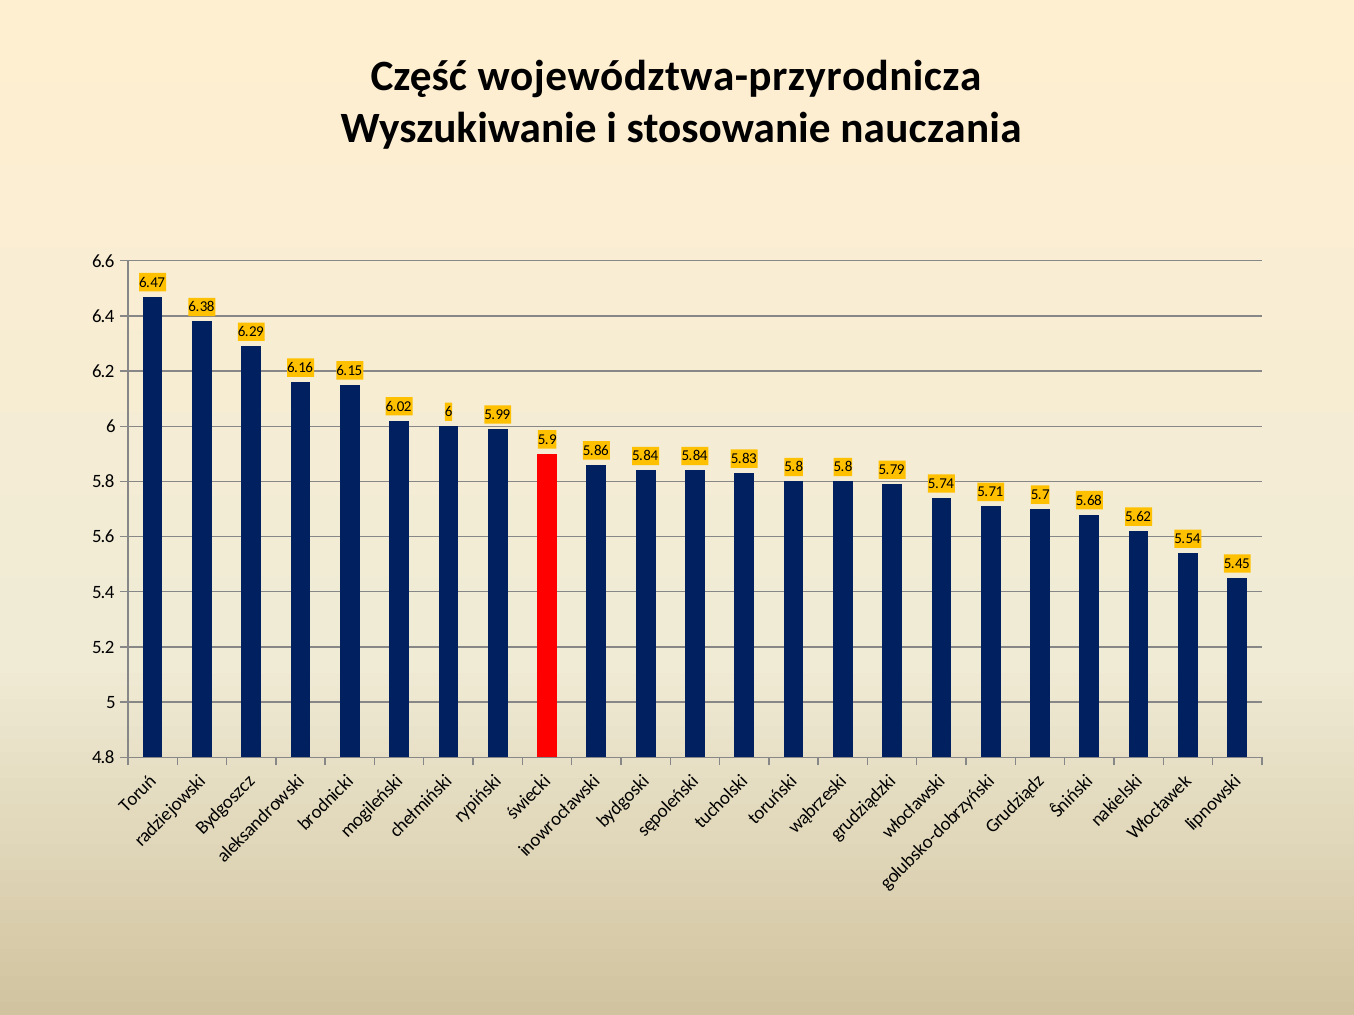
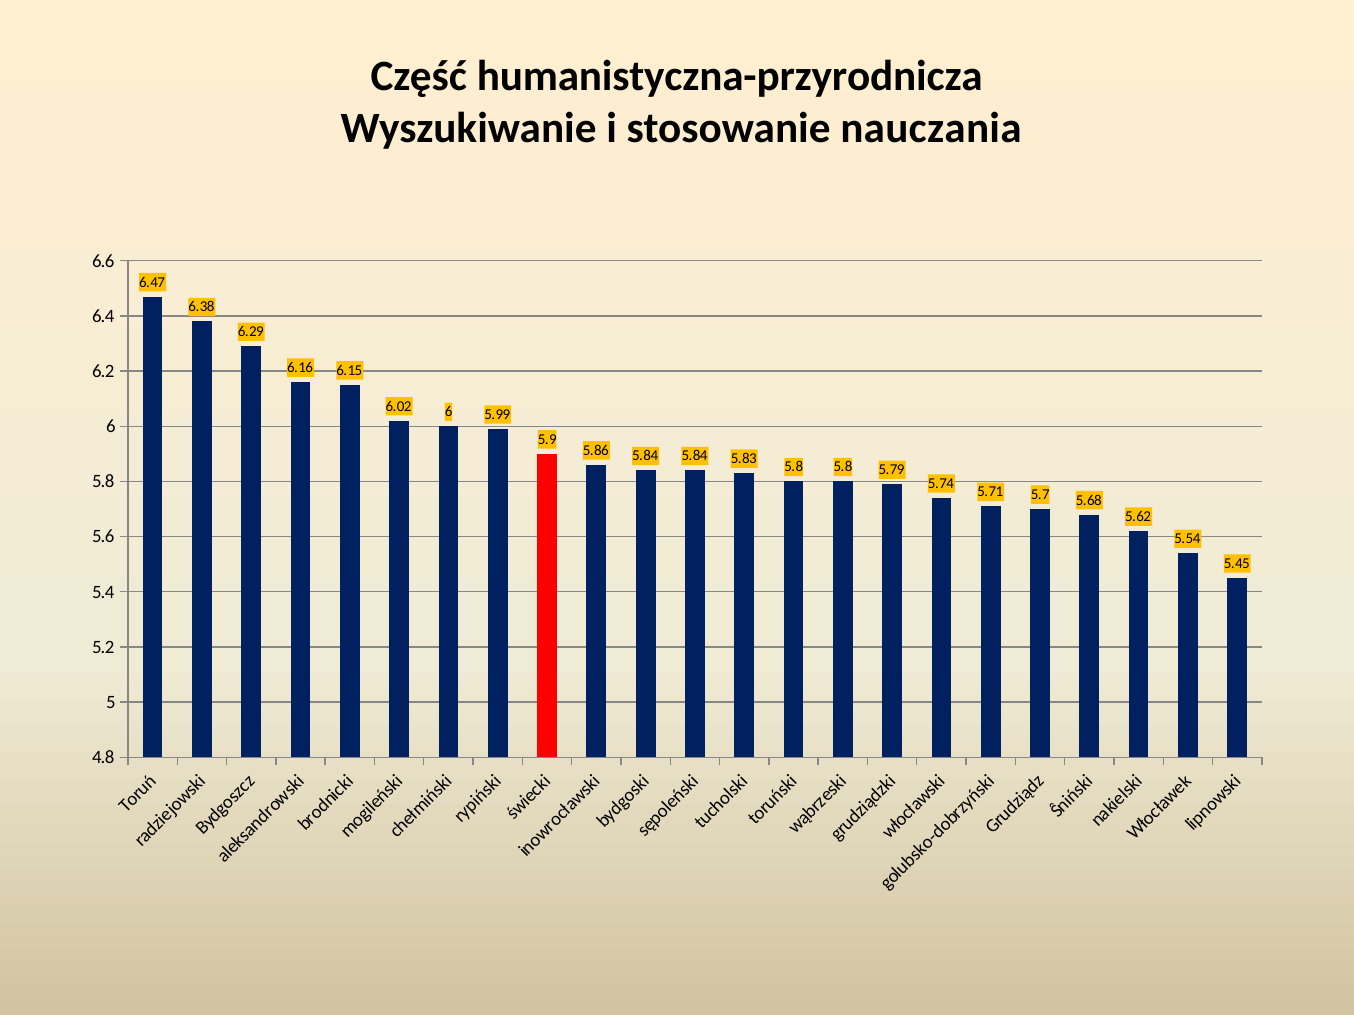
województwa-przyrodnicza: województwa-przyrodnicza -> humanistyczna-przyrodnicza (730, 76)
